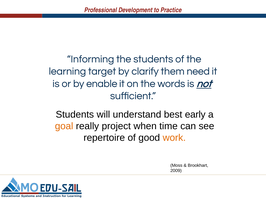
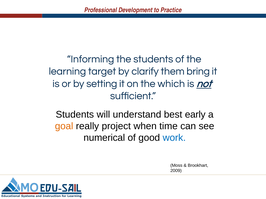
need: need -> bring (198, 72)
enable: enable -> setting (102, 84)
words: words -> which (171, 84)
repertoire: repertoire -> numerical (104, 138)
work colour: orange -> blue (174, 138)
